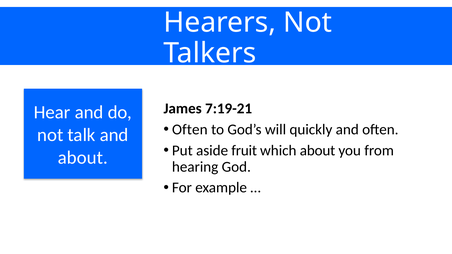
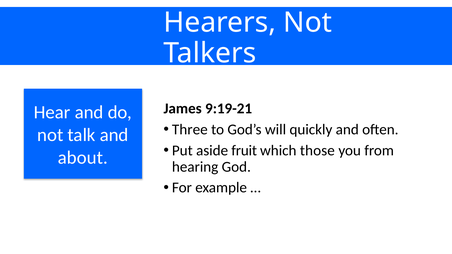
7:19-21: 7:19-21 -> 9:19-21 (229, 109)
Often: Often -> Three (190, 130)
which about: about -> those (317, 151)
